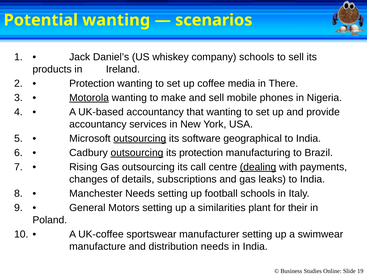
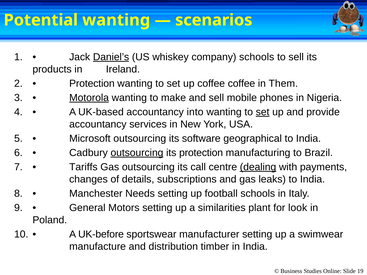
Daniel’s underline: none -> present (111, 57)
coffee media: media -> coffee (241, 84)
There: There -> Them (283, 84)
that: that -> into (195, 112)
set underline: none -> present (263, 112)
outsourcing underline: present -> none (140, 139)
Rising: Rising -> Tariffs (83, 167)
their: their -> look (298, 208)
UK-coffee: UK-coffee -> UK-before (101, 234)
distribution needs: needs -> timber (215, 247)
